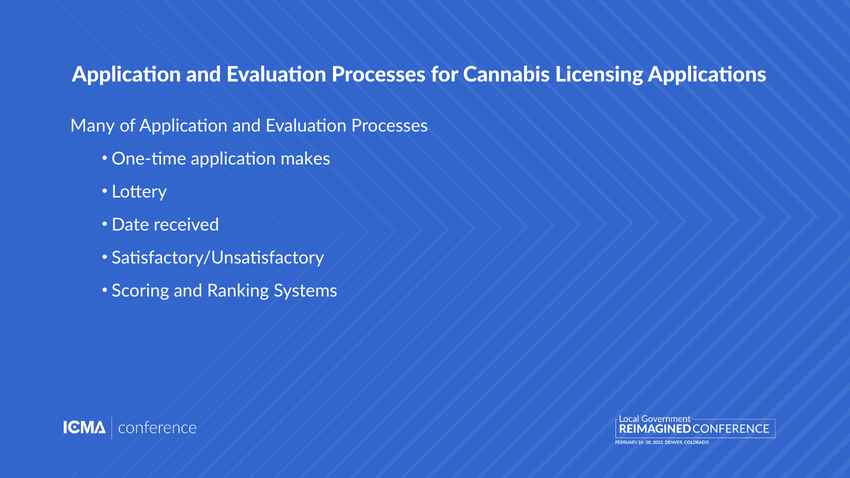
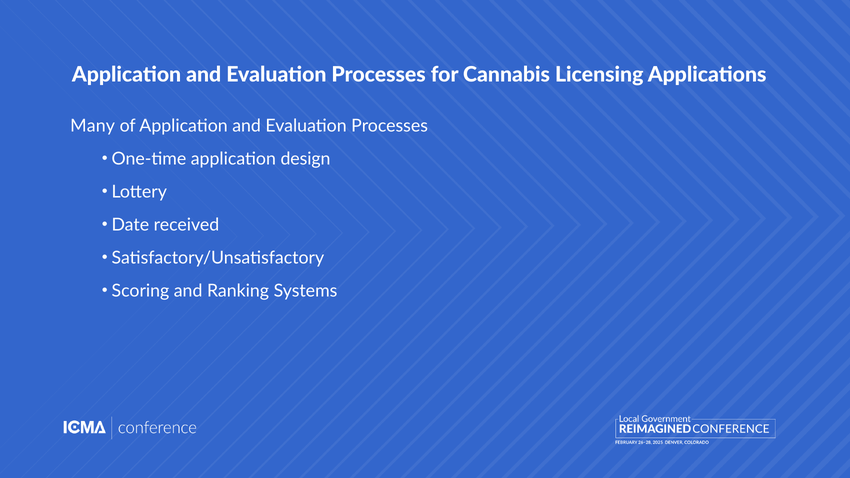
makes: makes -> design (306, 159)
